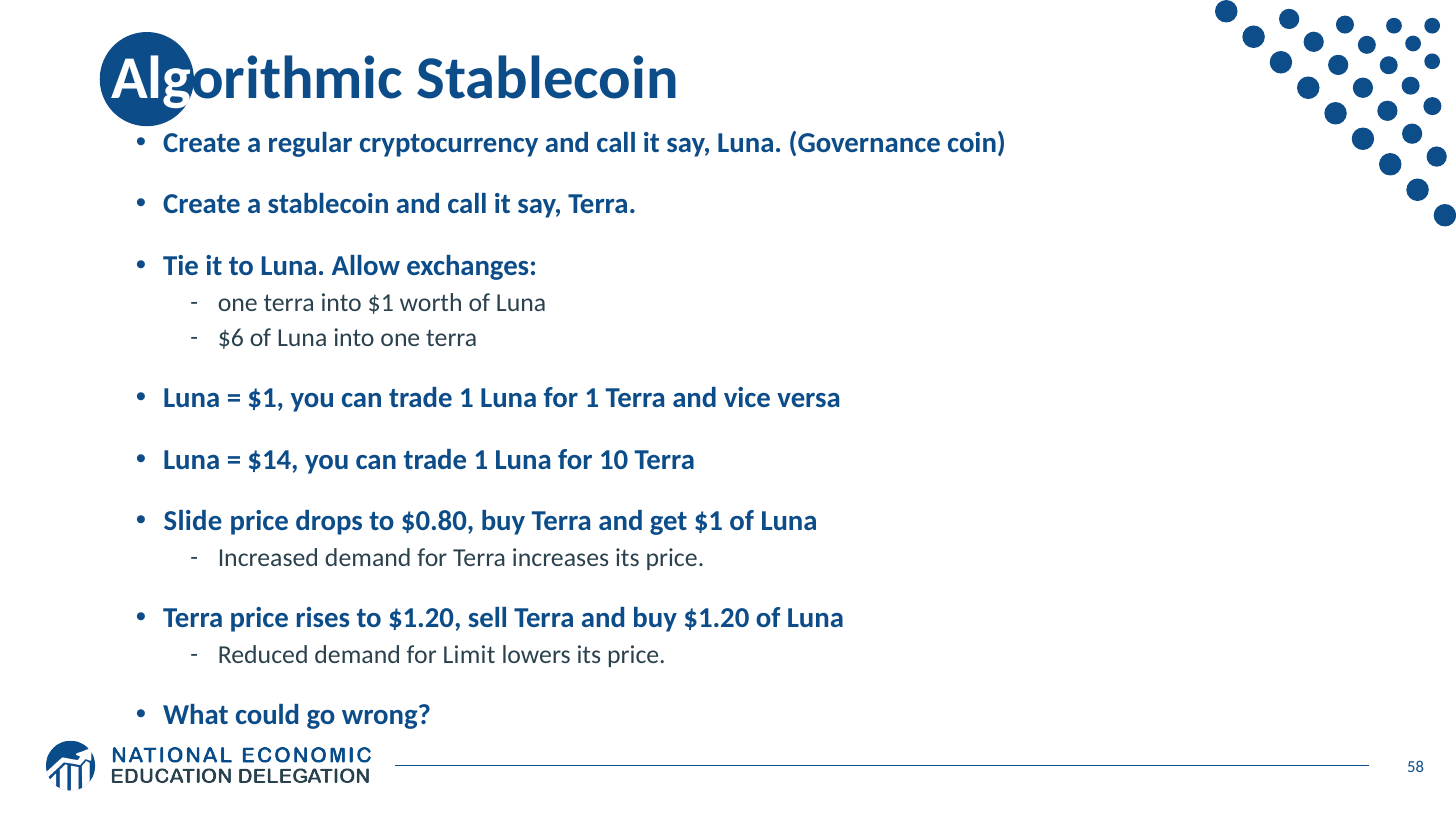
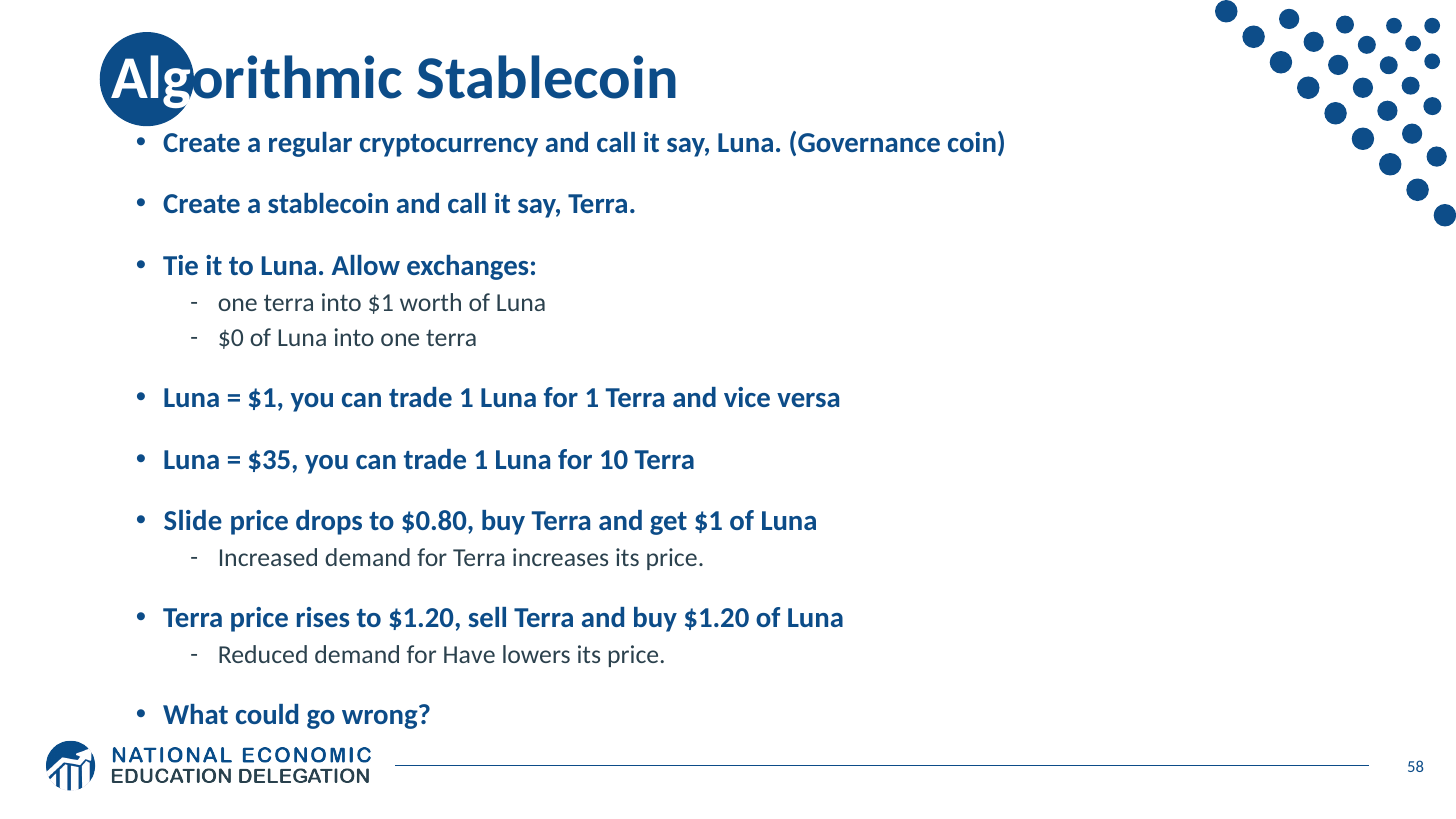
$6: $6 -> $0 (231, 338)
$14: $14 -> $35 (273, 460)
Limit: Limit -> Have (469, 655)
